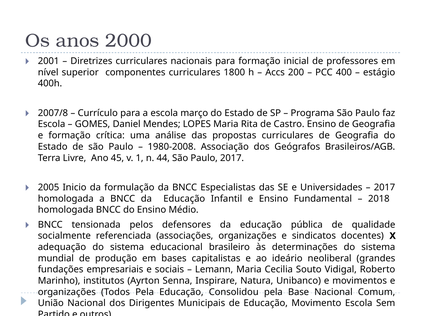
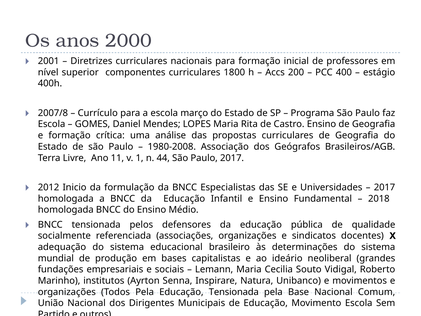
45: 45 -> 11 (117, 158)
2005: 2005 -> 2012 (49, 187)
Educação Consolidou: Consolidou -> Tensionada (234, 292)
